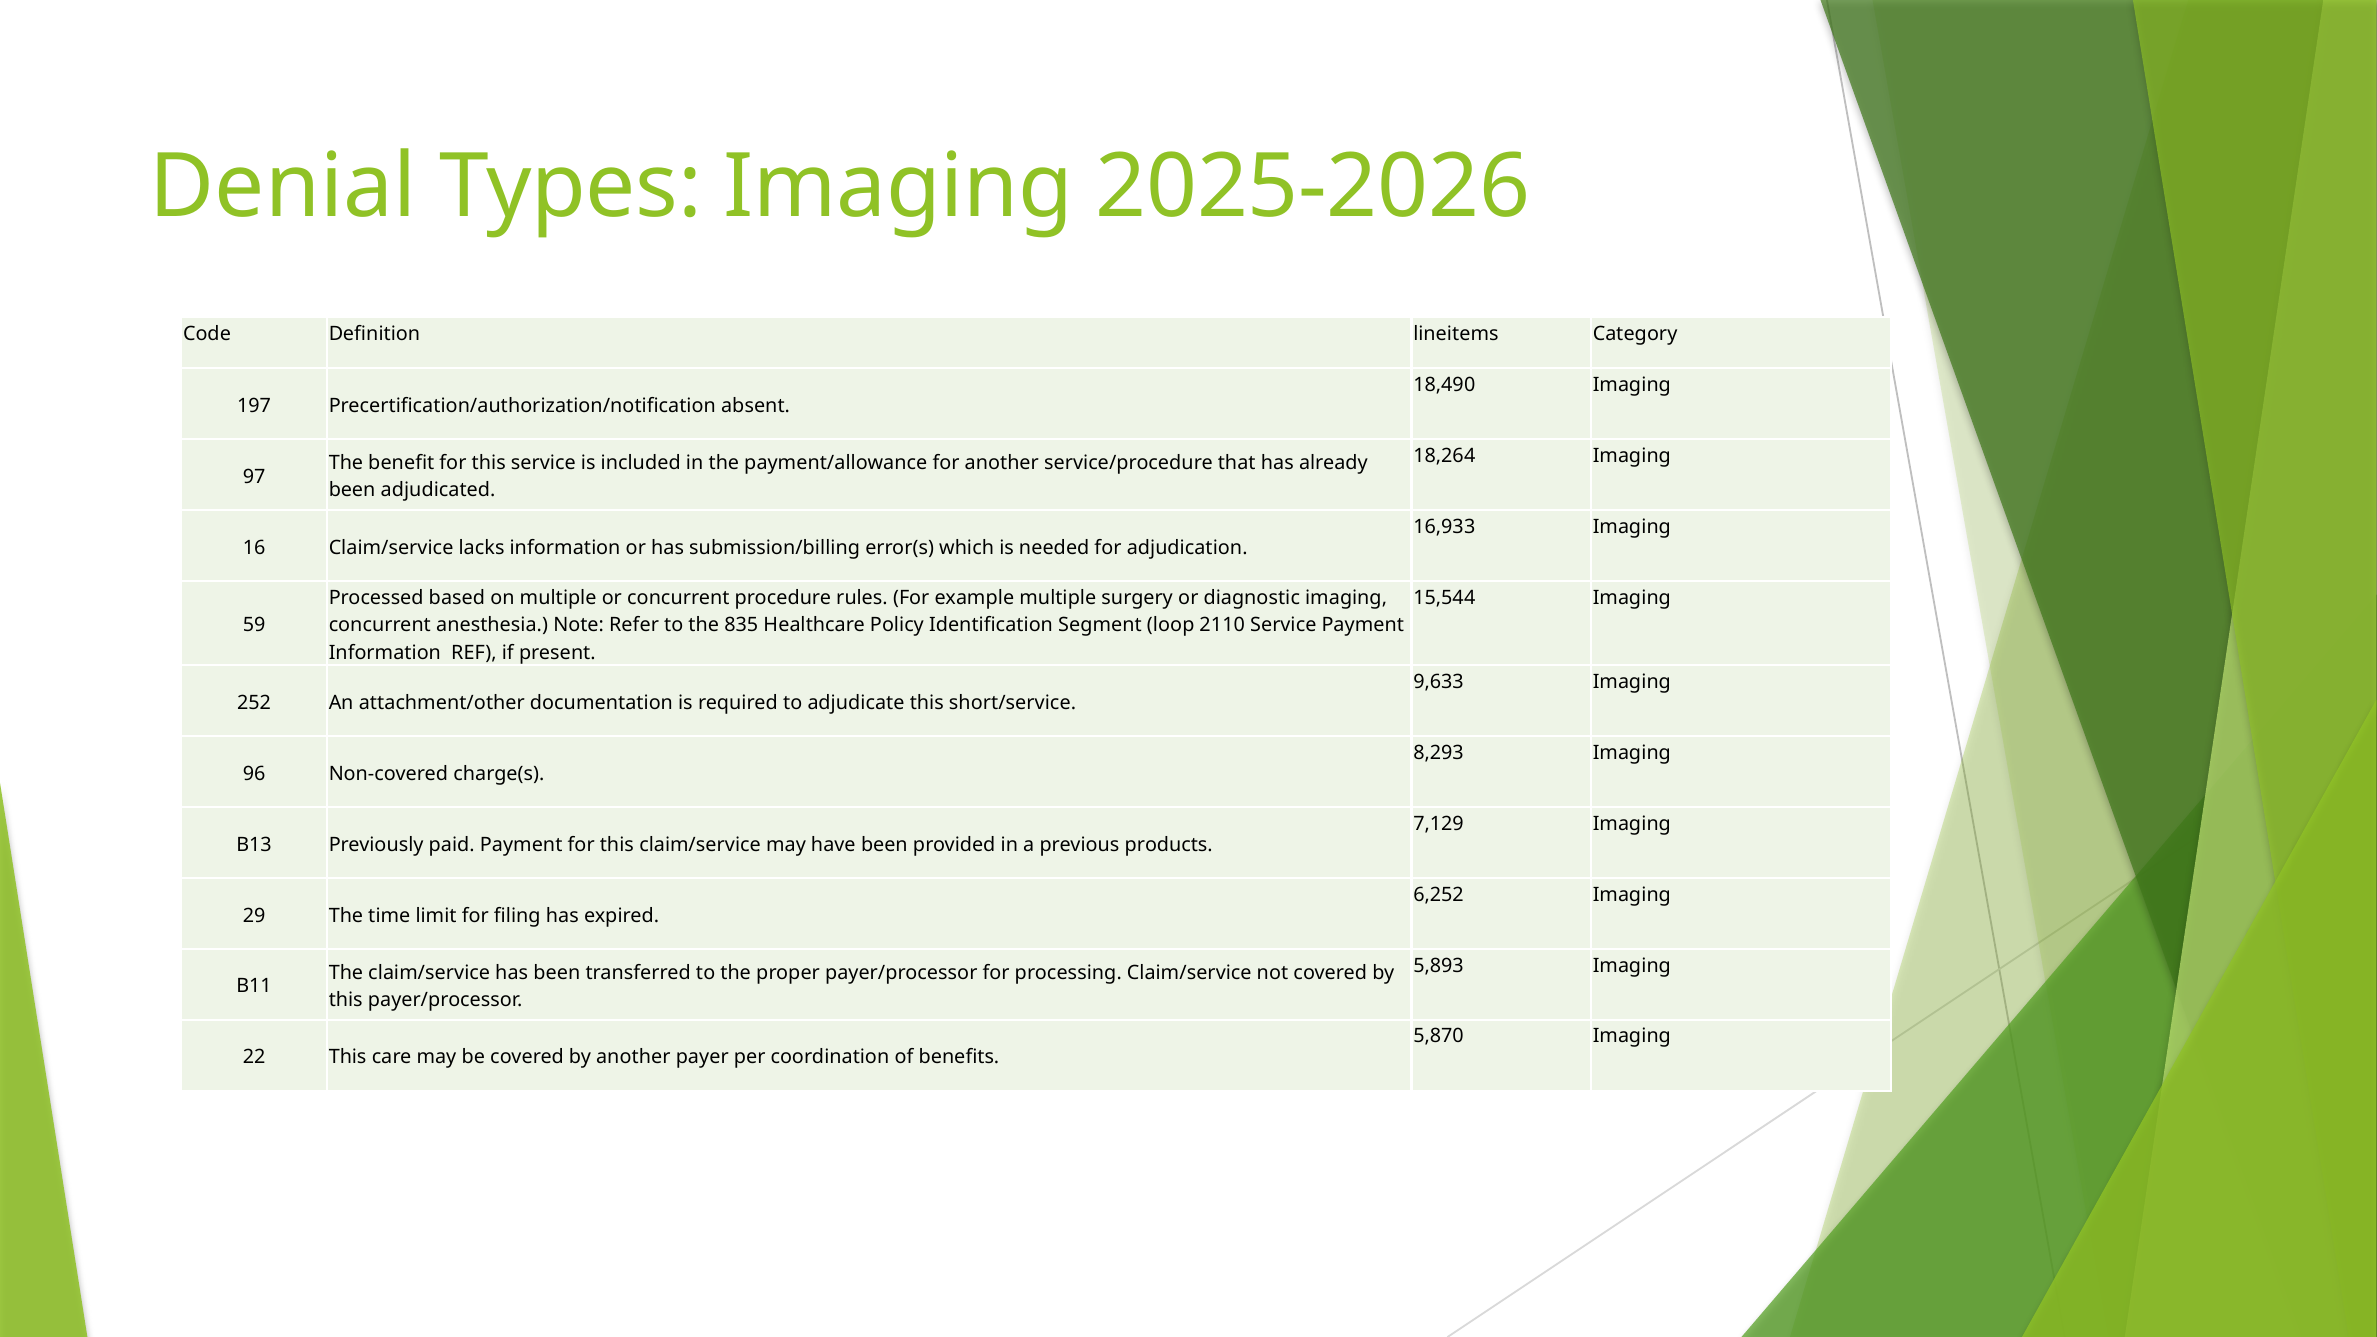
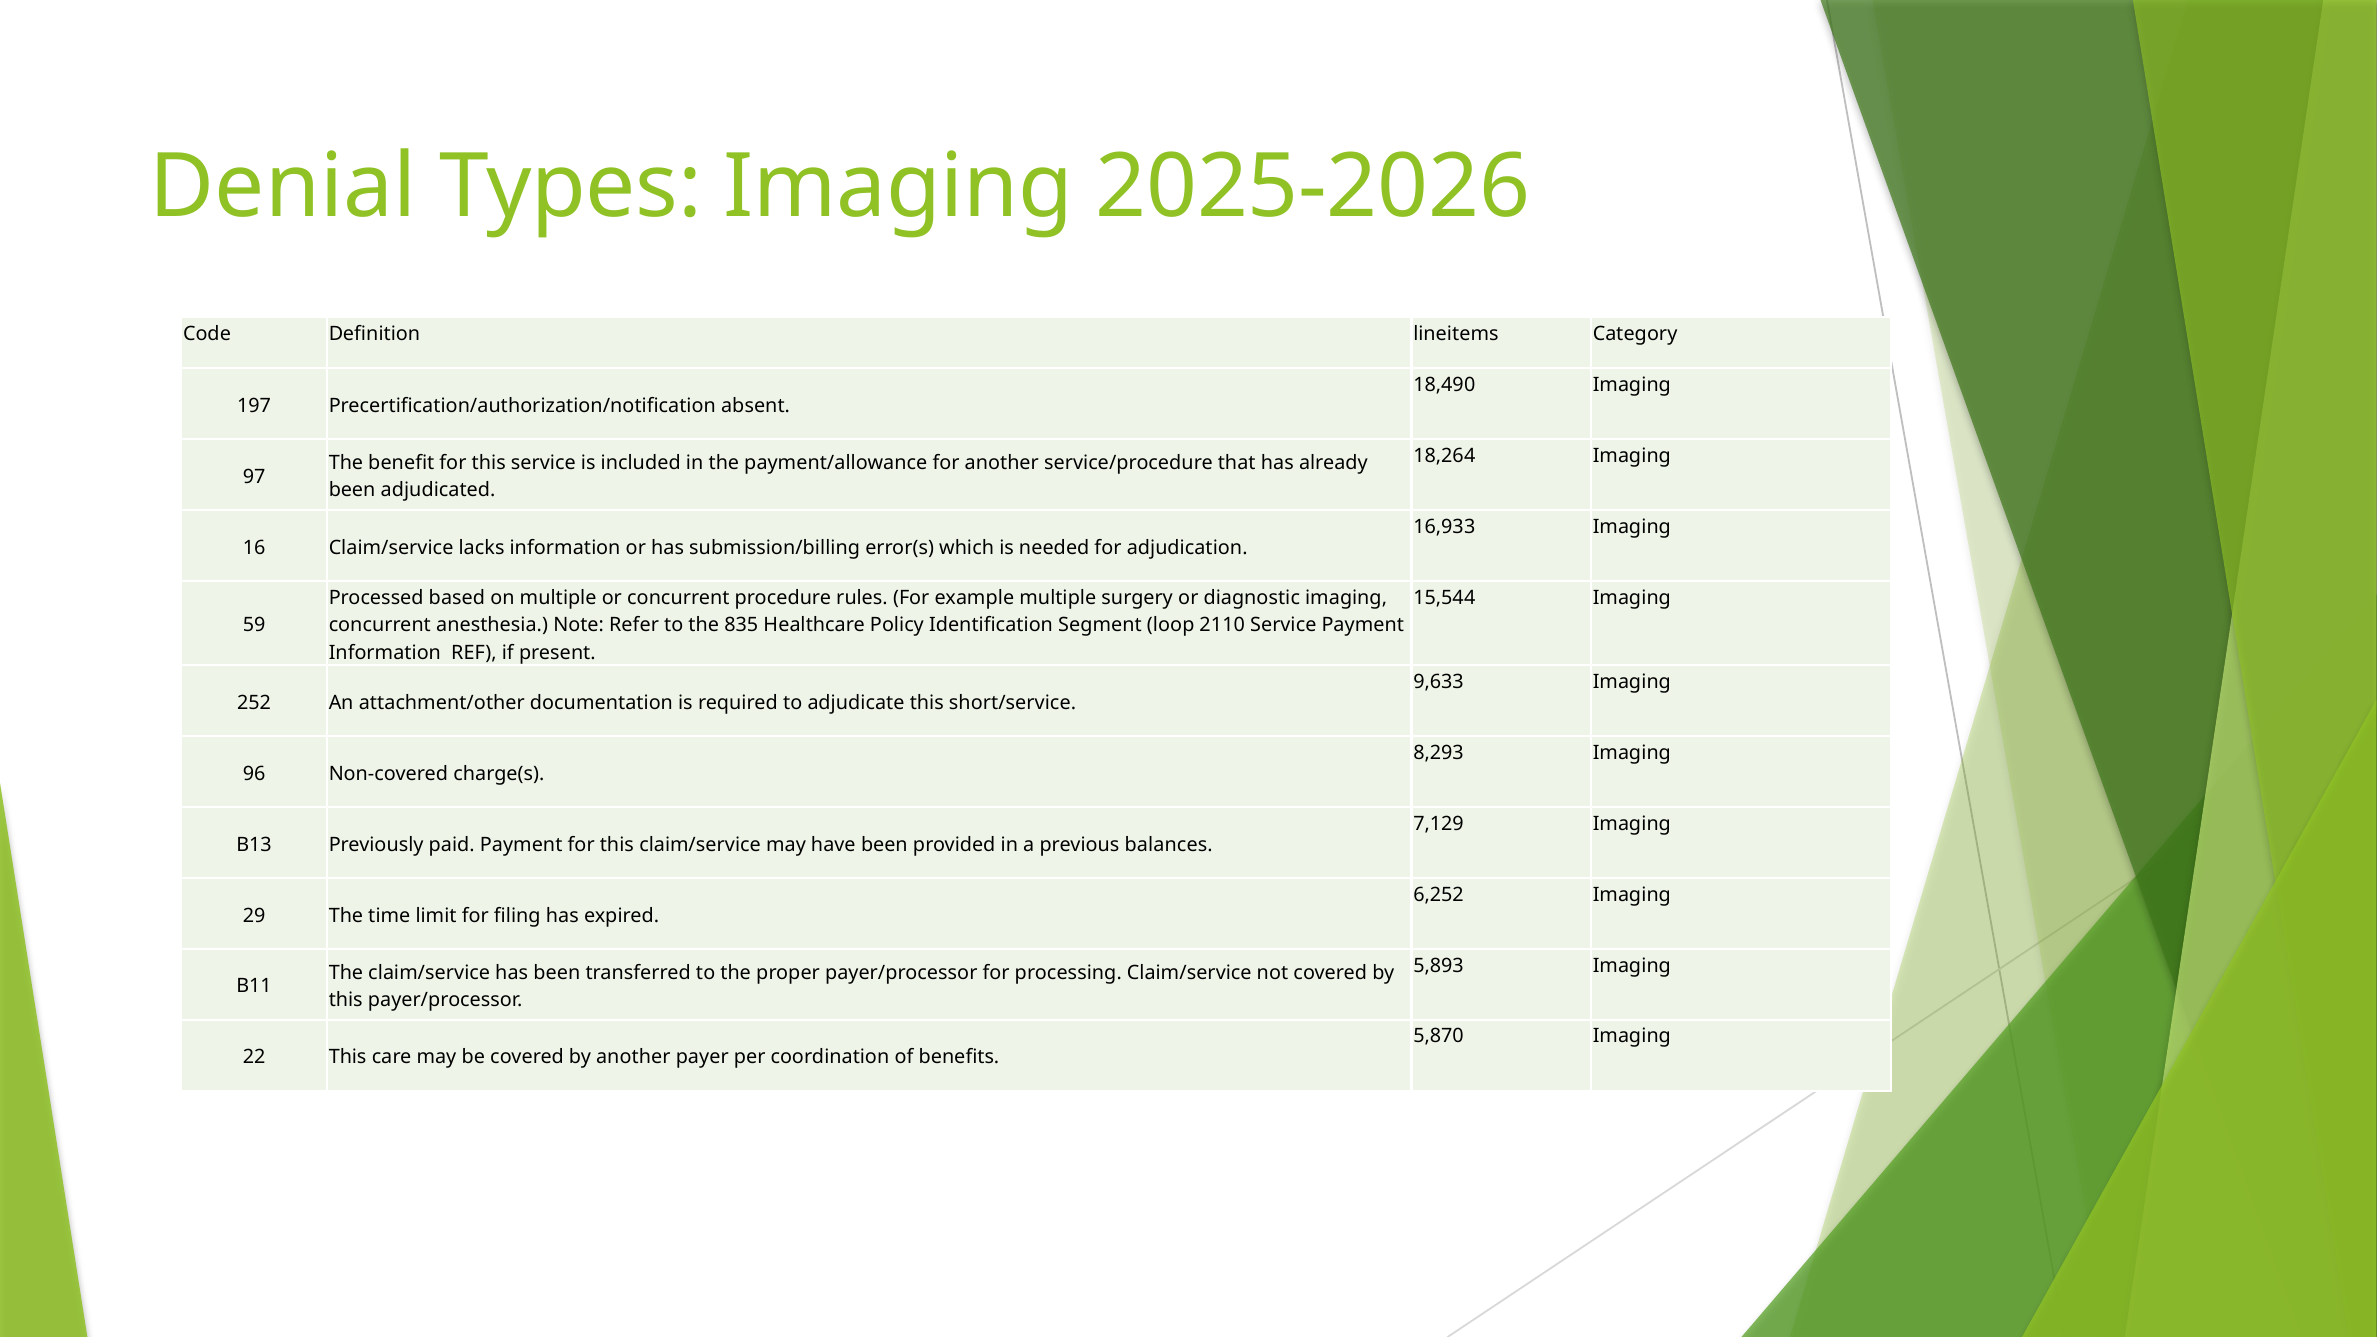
products: products -> balances (1169, 845)
